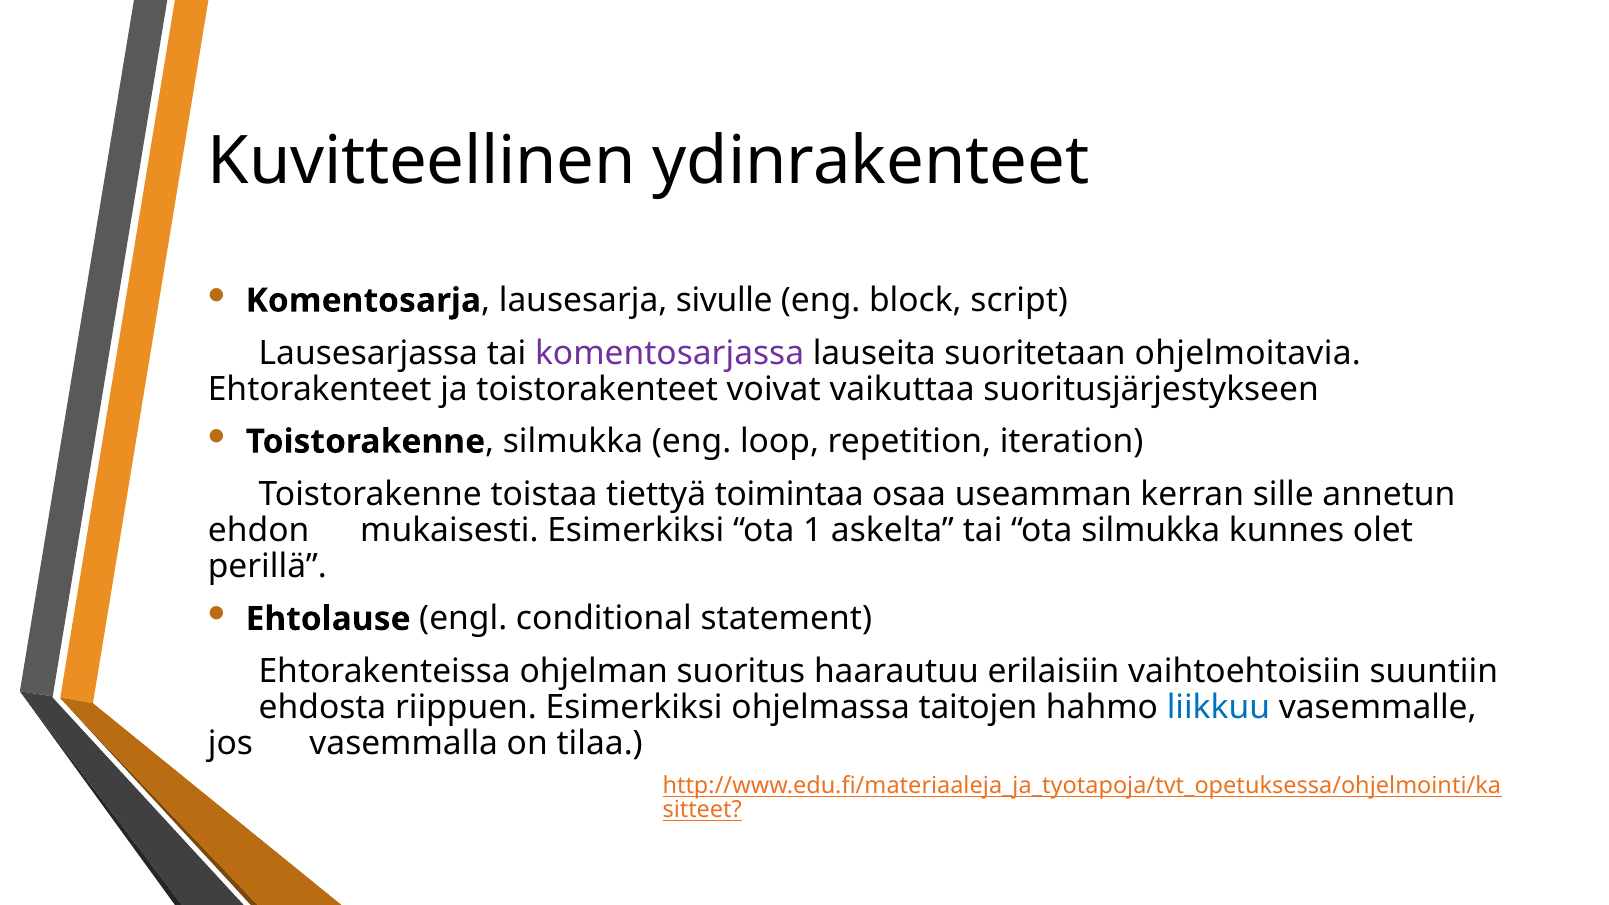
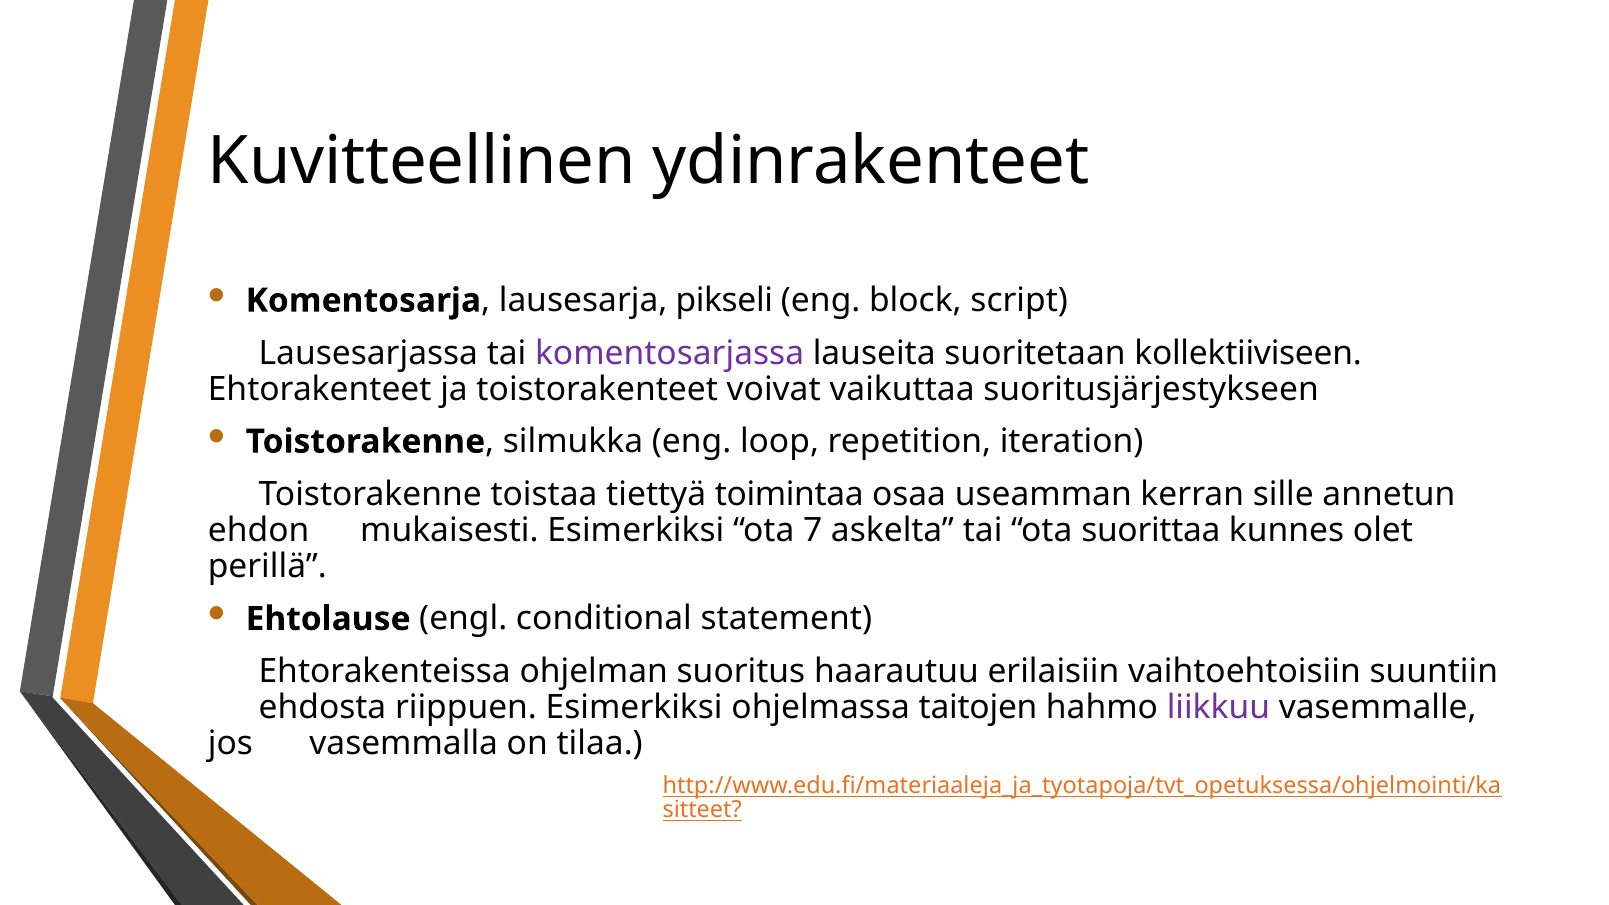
sivulle: sivulle -> pikseli (724, 301)
ohjelmoitavia: ohjelmoitavia -> kollektiiviseen (1248, 353)
1: 1 -> 7 (813, 530)
ota silmukka: silmukka -> suorittaa (1151, 530)
liikkuu colour: blue -> purple (1218, 708)
